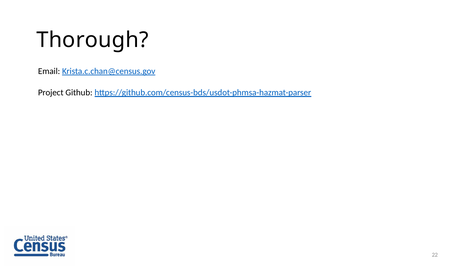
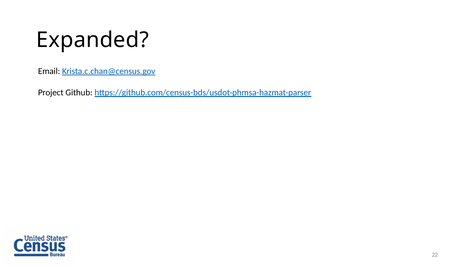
Thorough: Thorough -> Expanded (92, 40)
